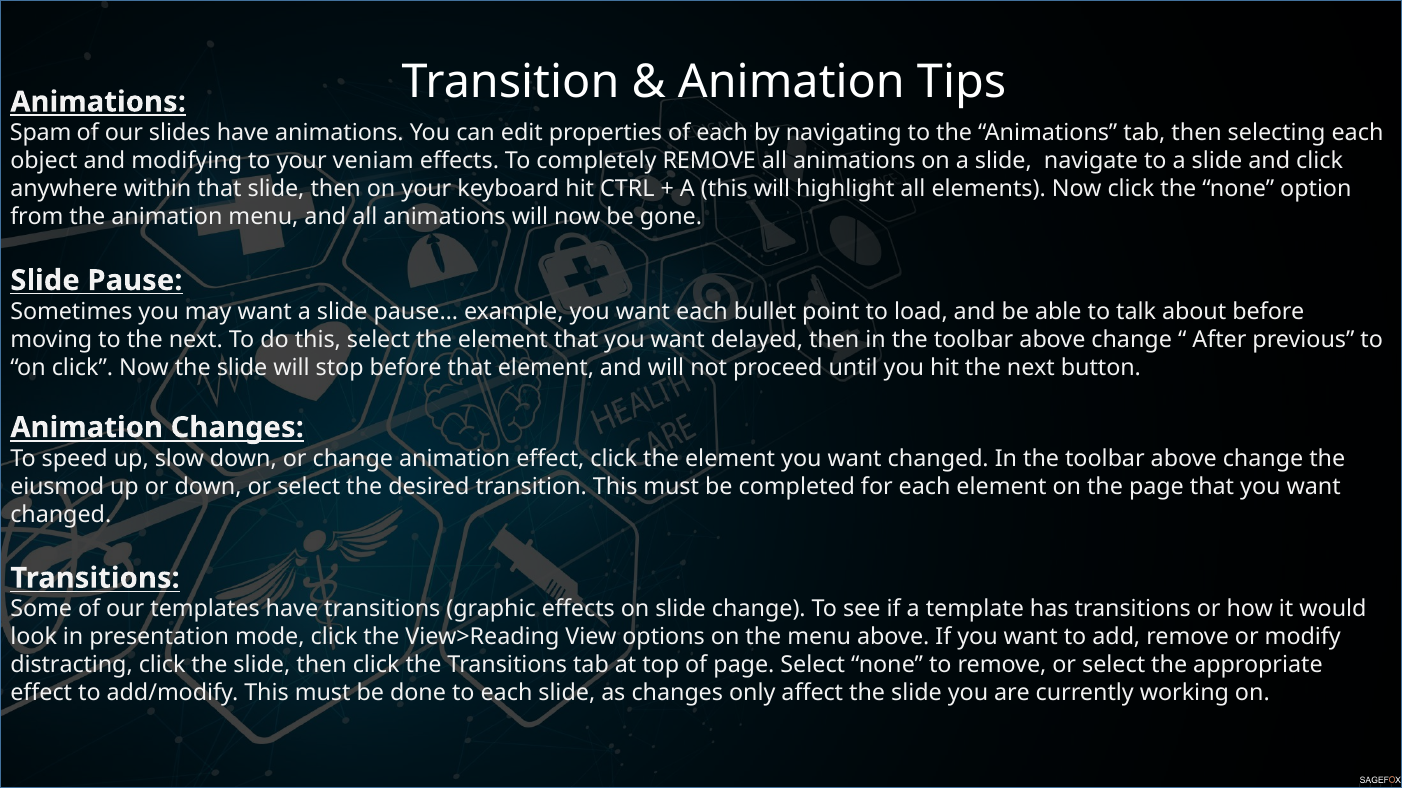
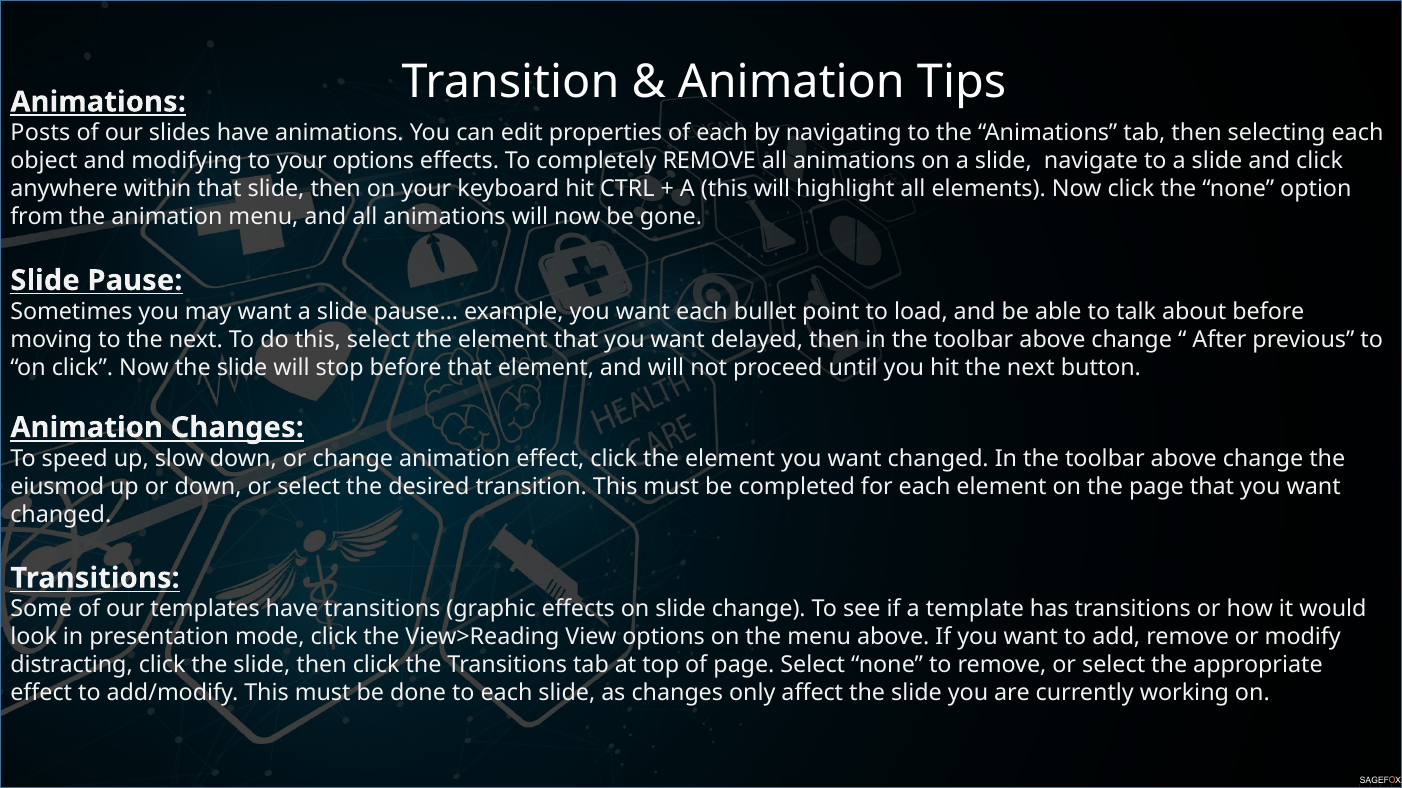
Spam: Spam -> Posts (40, 133)
your veniam: veniam -> options (373, 161)
